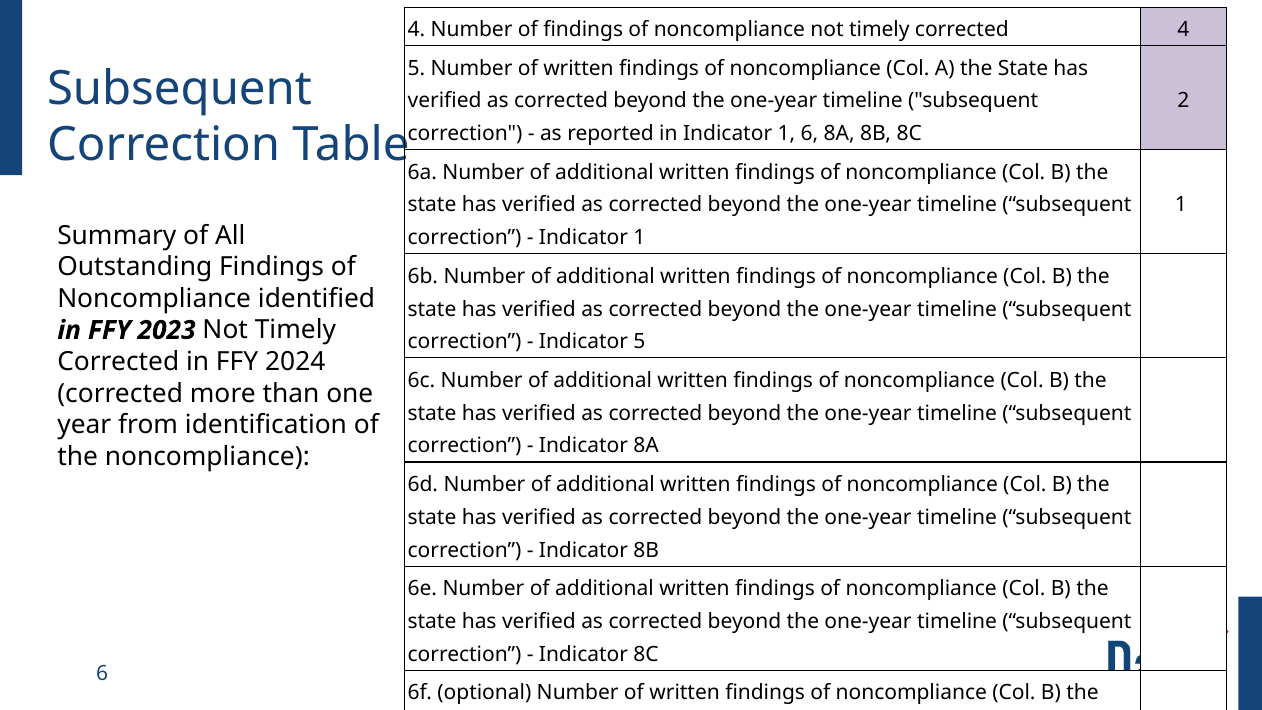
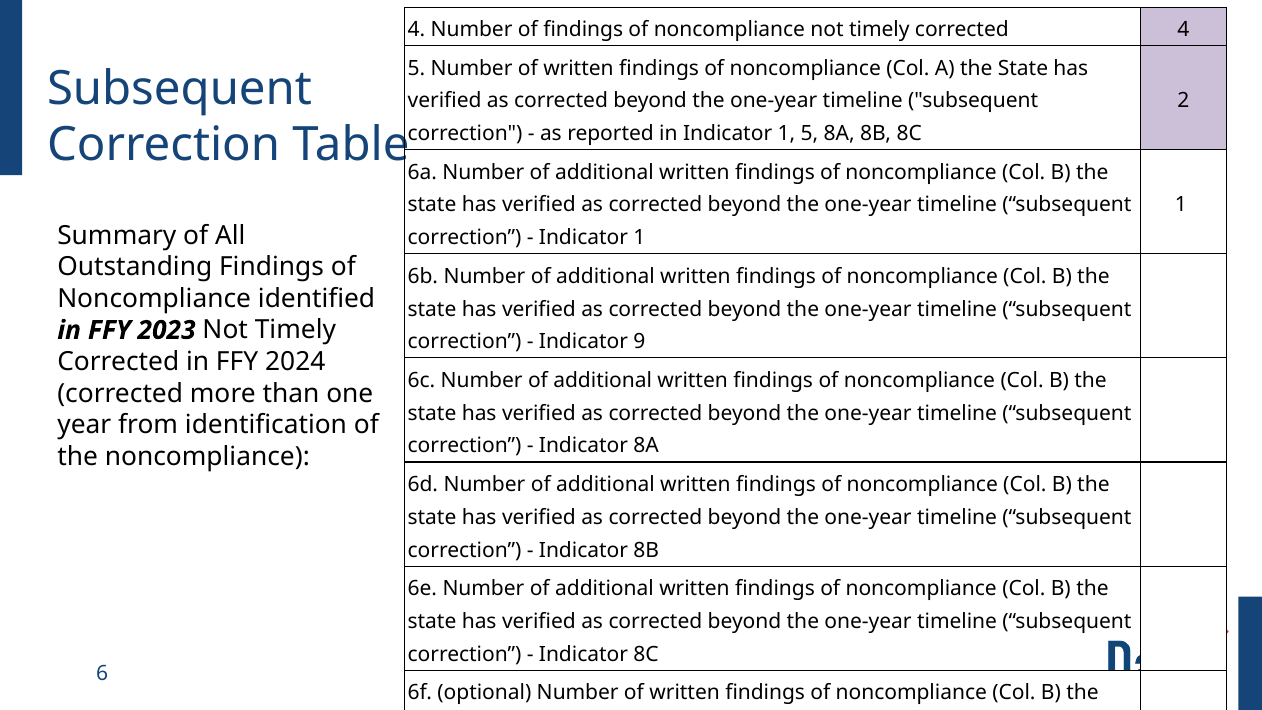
1 6: 6 -> 5 (810, 134)
Indicator 5: 5 -> 9 (639, 342)
